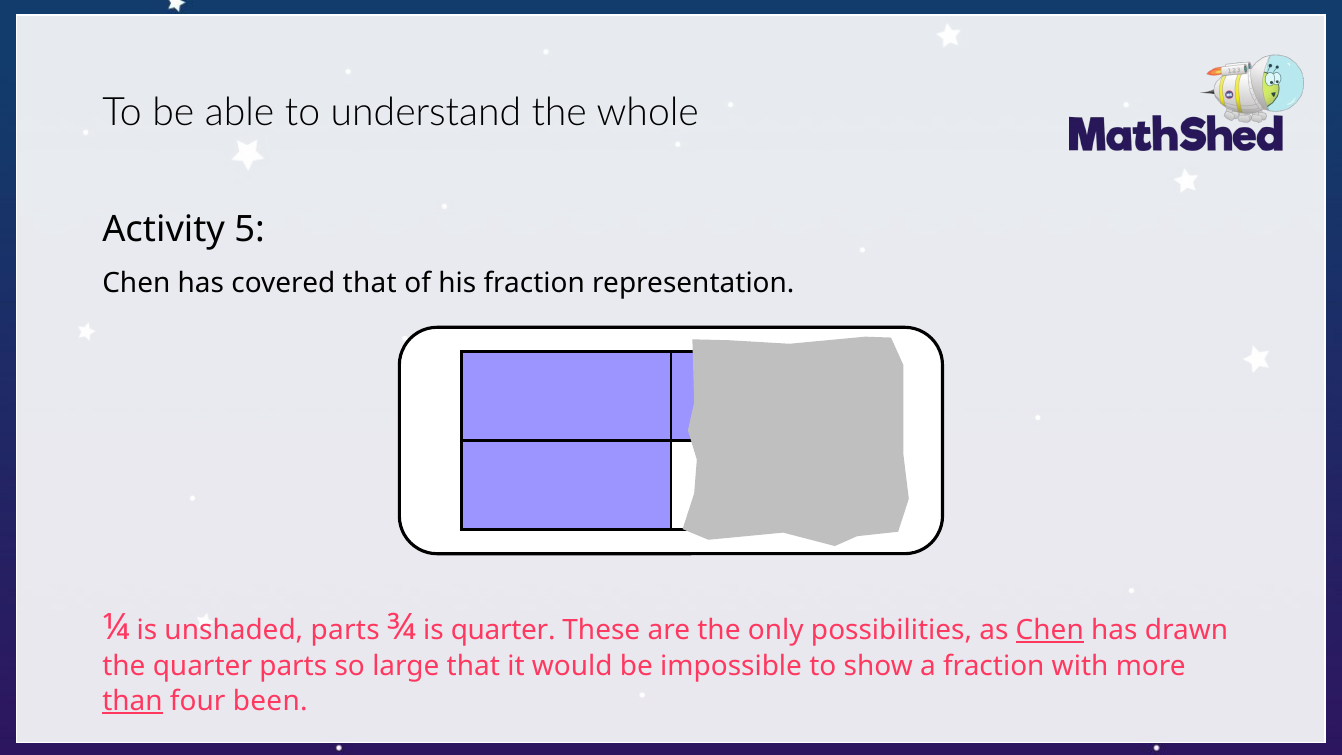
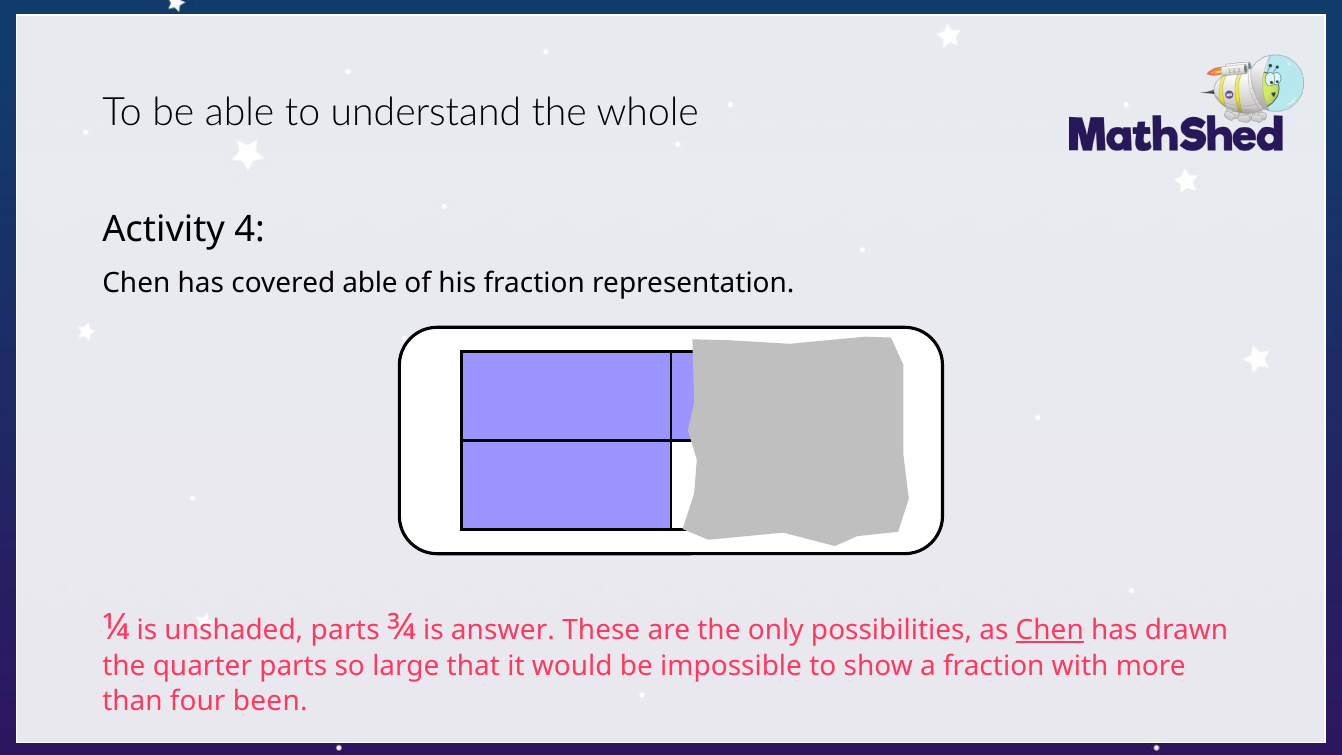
5: 5 -> 4 (250, 230)
covered that: that -> able (370, 283)
is quarter: quarter -> answer (503, 630)
than underline: present -> none (133, 701)
